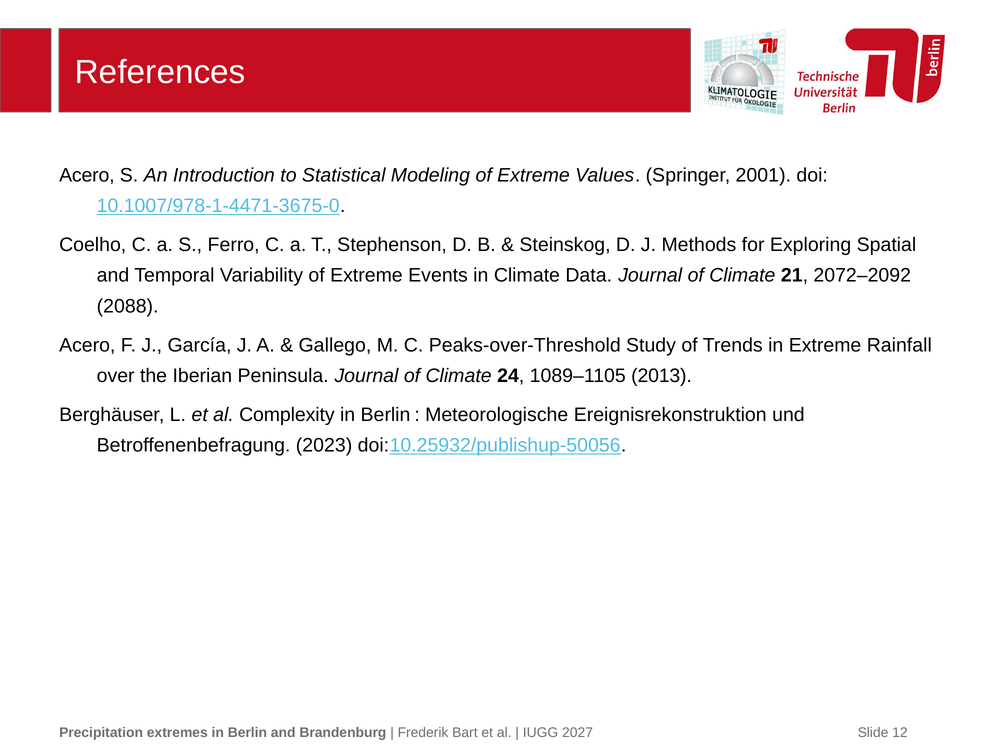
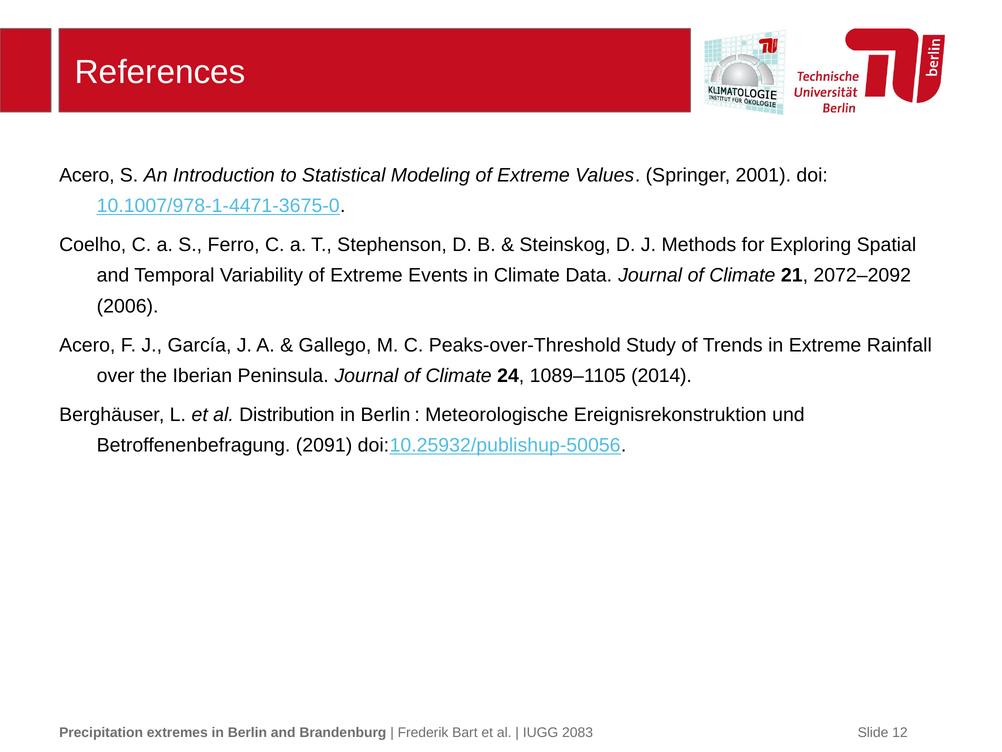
2088: 2088 -> 2006 (128, 306)
2013: 2013 -> 2014 (661, 375)
Complexity: Complexity -> Distribution (287, 414)
2023: 2023 -> 2091 (324, 445)
2027: 2027 -> 2083 (578, 732)
